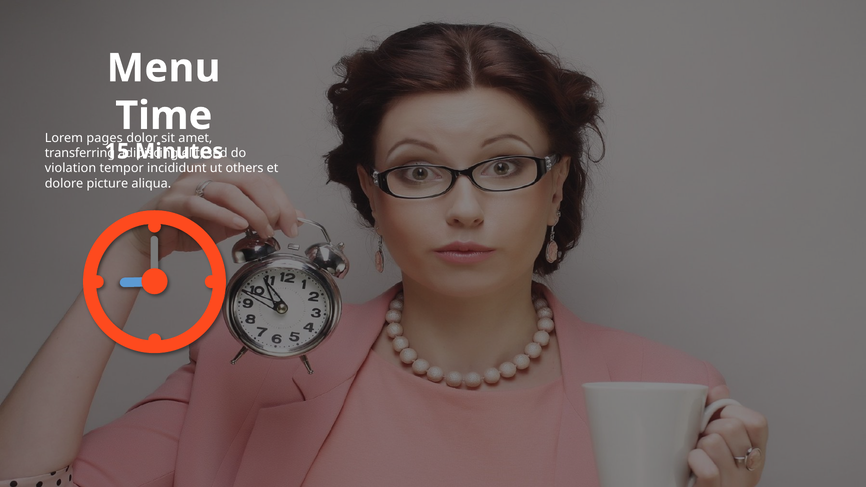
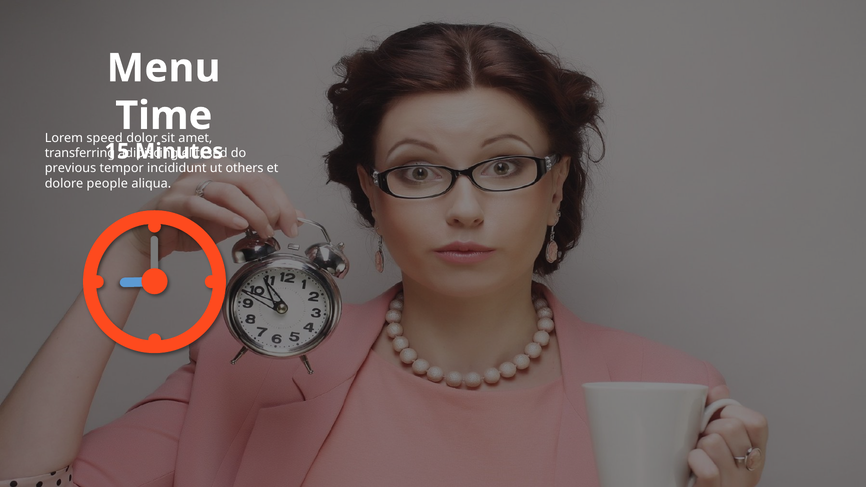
pages: pages -> speed (105, 138)
violation: violation -> previous (71, 168)
picture: picture -> people (107, 183)
